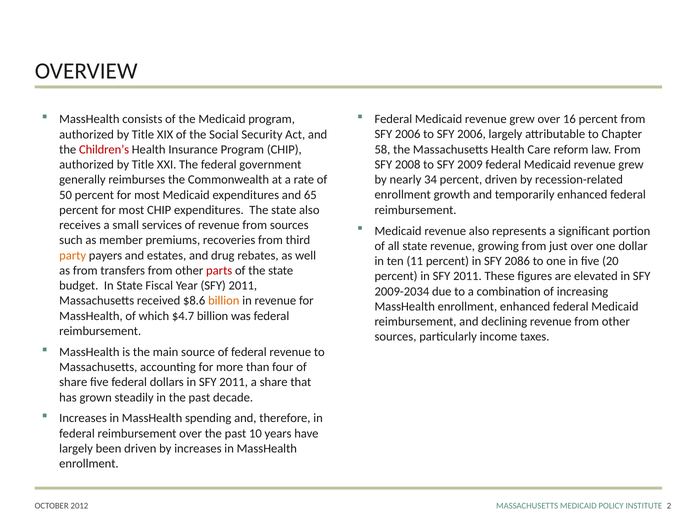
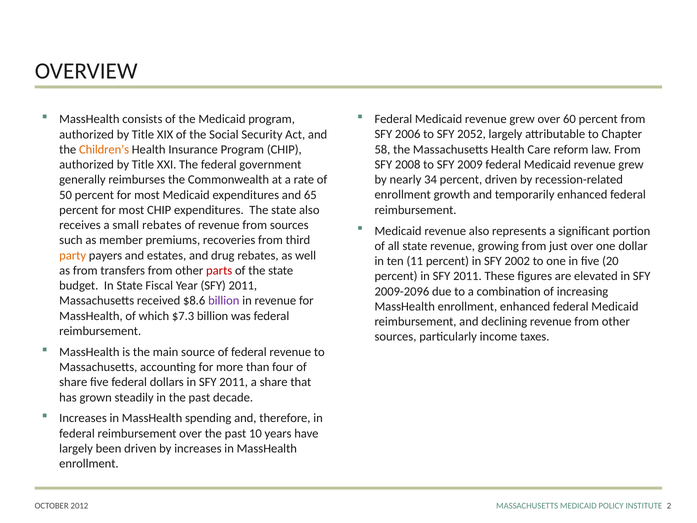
16: 16 -> 60 (569, 119)
to SFY 2006: 2006 -> 2052 (472, 134)
Children’s colour: red -> orange (104, 149)
small services: services -> rebates (162, 225)
2086: 2086 -> 2002 (517, 261)
2009-2034: 2009-2034 -> 2009-2096 (402, 291)
billion colour: orange -> purple (224, 301)
$4.7: $4.7 -> $7.3 (183, 316)
